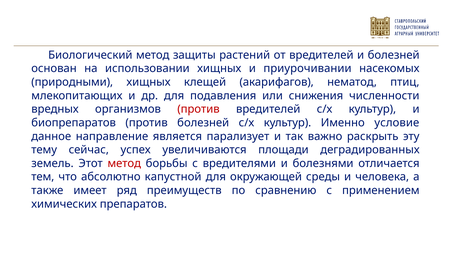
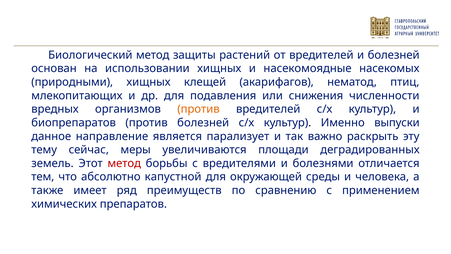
приурочивании: приурочивании -> насекомоядные (308, 68)
против colour: red -> orange (198, 109)
условие: условие -> выпуски (397, 123)
успех: успех -> меры (136, 150)
